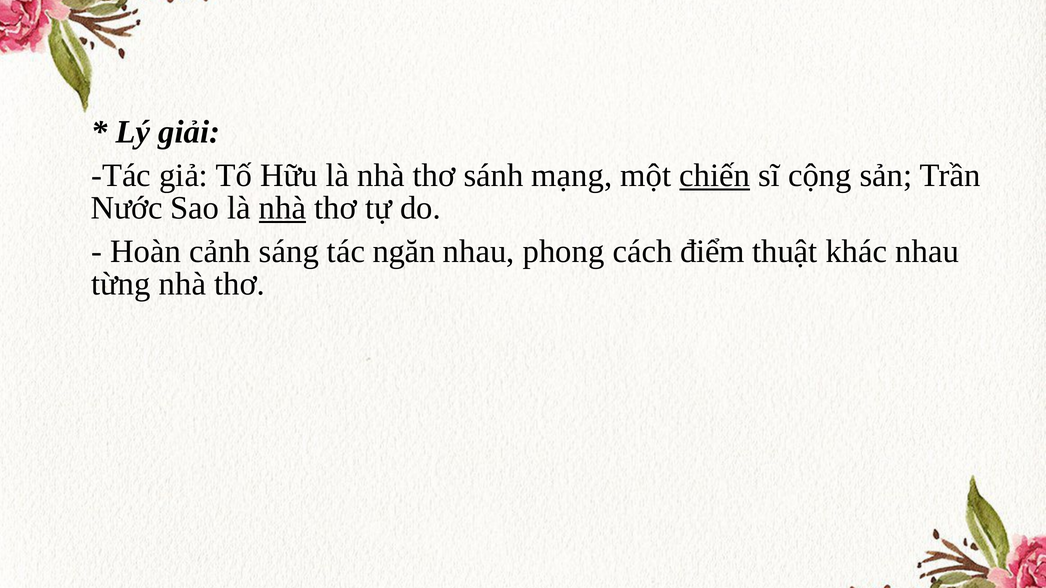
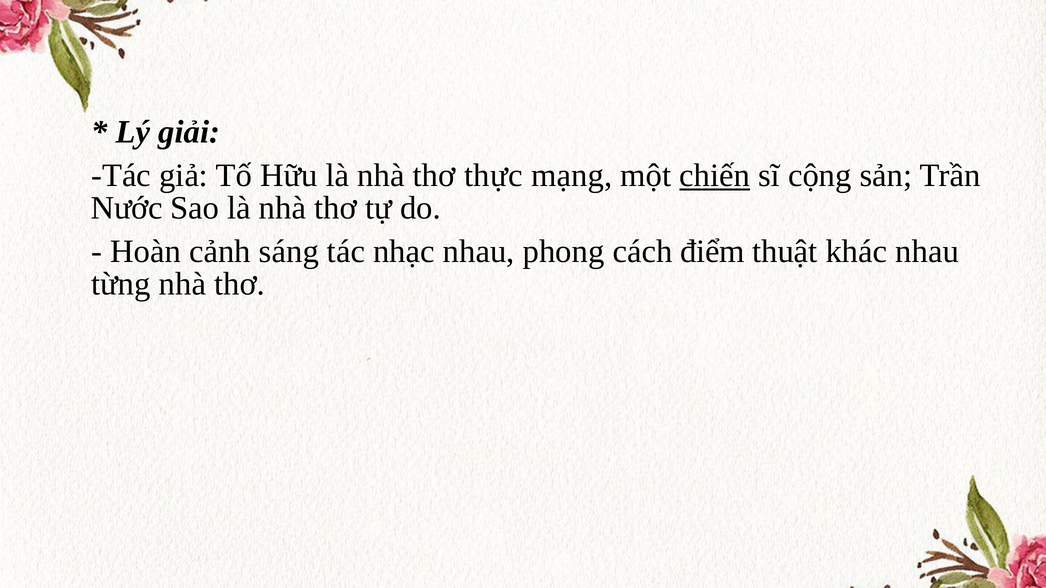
sánh: sánh -> thực (493, 175)
nhà underline: present -> none (283, 208)
ngăn: ngăn -> nhạc (404, 252)
